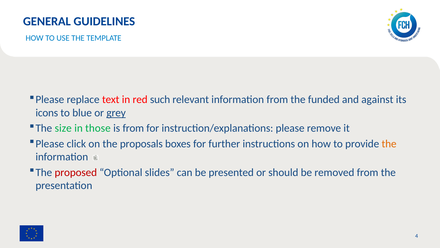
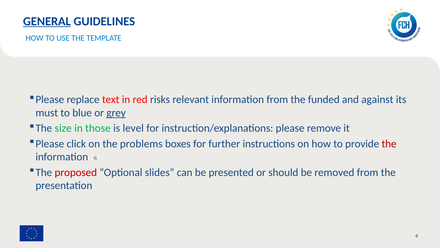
GENERAL underline: none -> present (47, 21)
such: such -> risks (160, 99)
icons: icons -> must (47, 113)
is from: from -> level (133, 128)
proposals: proposals -> problems (141, 143)
the colour: orange -> red (389, 143)
